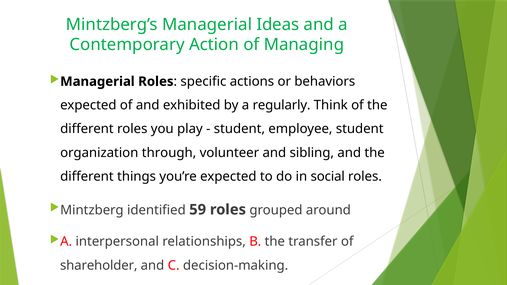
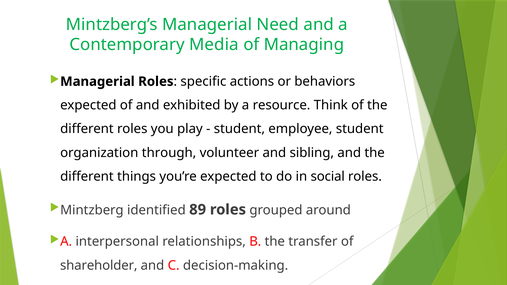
Ideas: Ideas -> Need (278, 24)
Action: Action -> Media (214, 45)
regularly: regularly -> resource (282, 105)
59: 59 -> 89 (198, 210)
